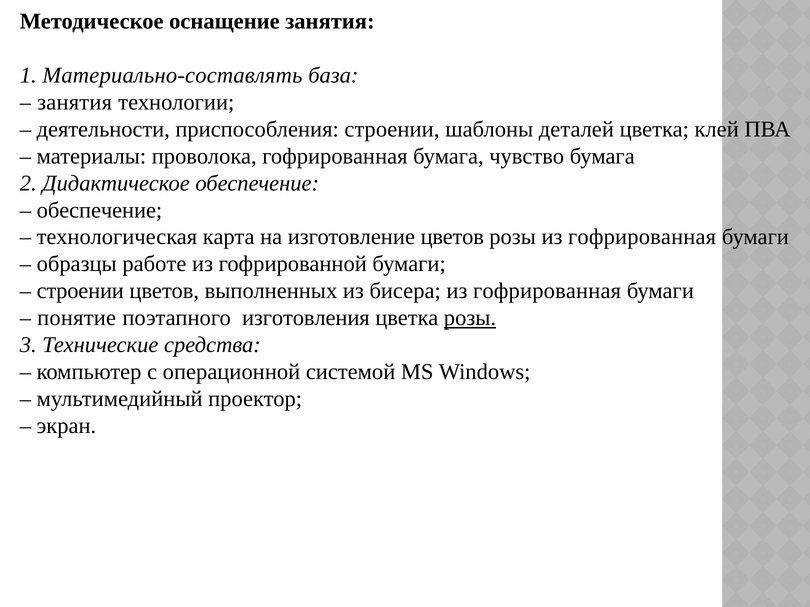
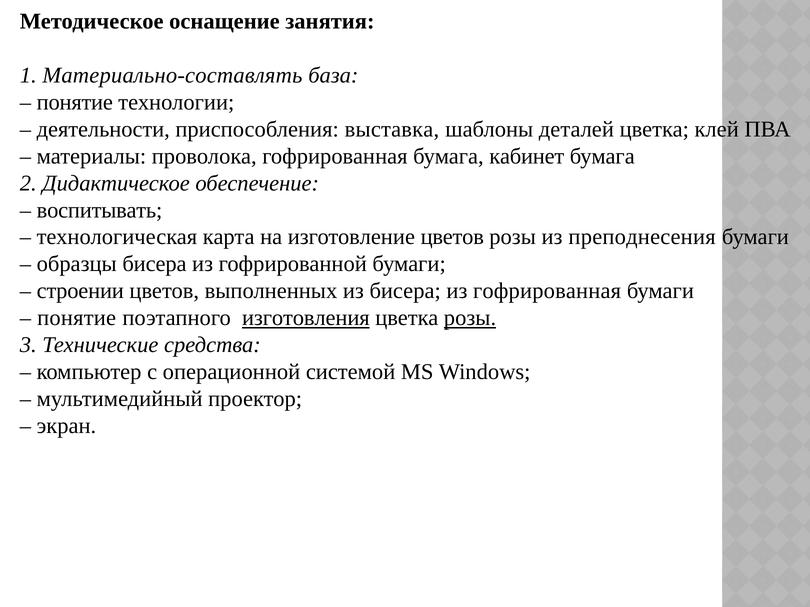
занятия: занятия -> понятие (75, 102)
приспособления строении: строении -> выставка (392, 129)
чувство: чувство -> кабинет (527, 156)
обеспечение: обеспечение -> воспитывать (100, 210)
розы из гофрированная: гофрированная -> преподнесения (642, 237)
образцы работе: работе -> бисера (154, 264)
изготовления underline: none -> present (306, 318)
